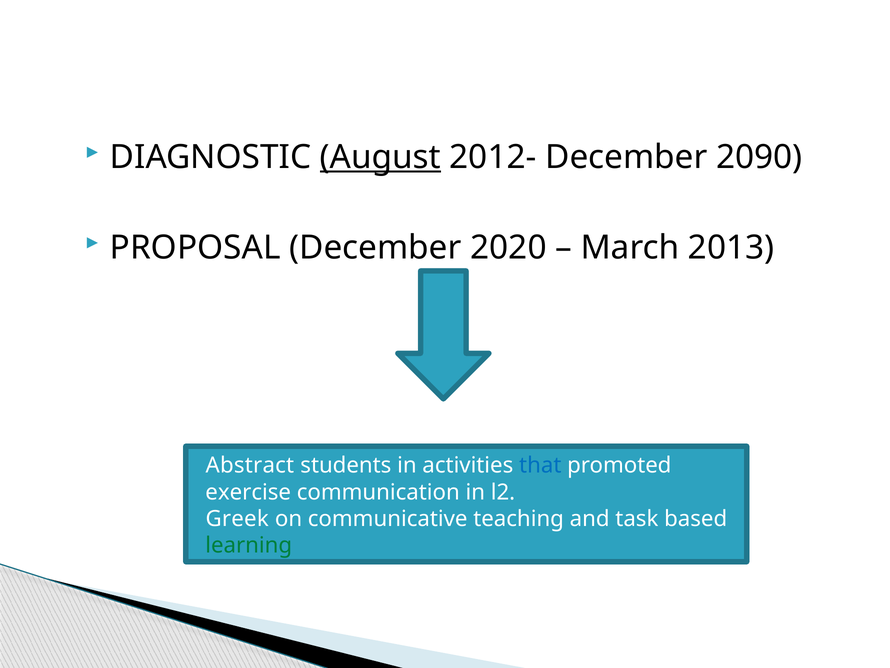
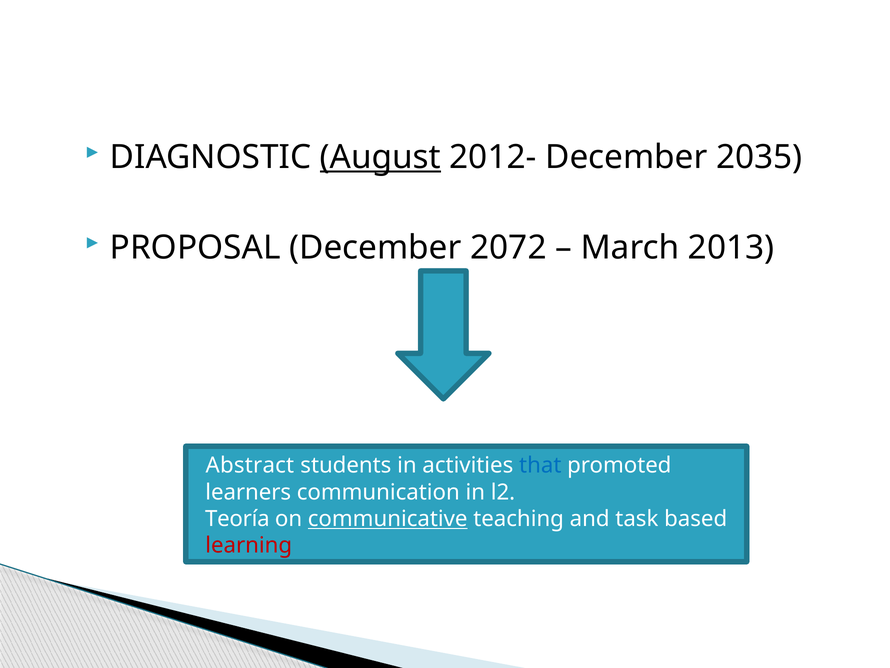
2090: 2090 -> 2035 (759, 157)
2020: 2020 -> 2072 (508, 247)
exercise: exercise -> learners (248, 492)
Greek: Greek -> Teoría (237, 519)
communicative underline: none -> present (388, 519)
learning colour: green -> red (249, 545)
